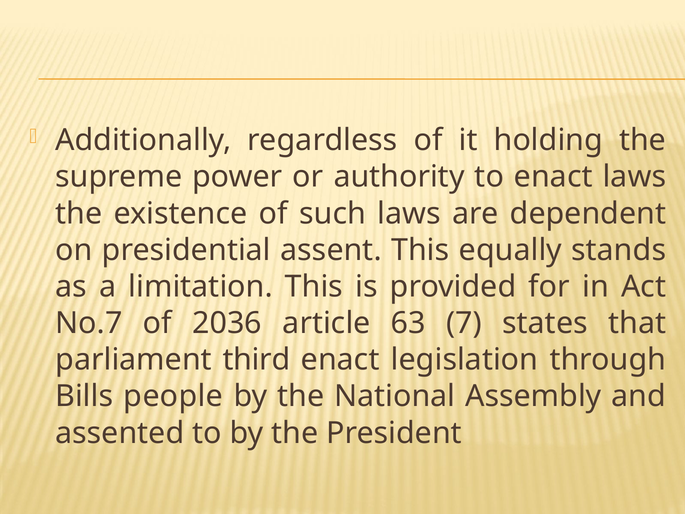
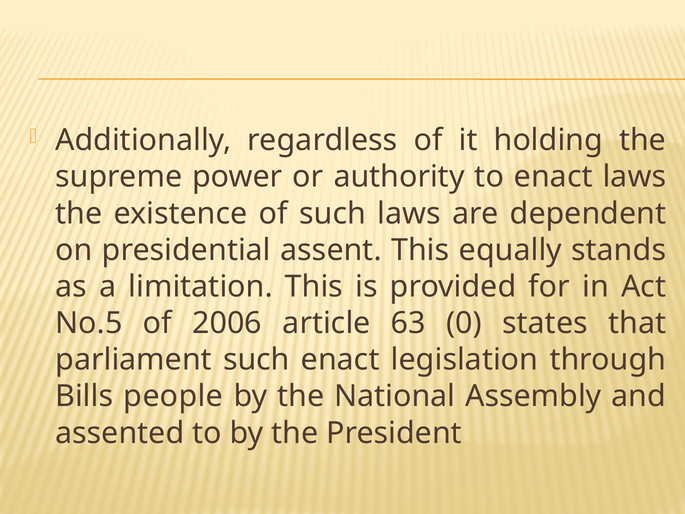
No.7: No.7 -> No.5 (89, 323)
2036: 2036 -> 2006 (227, 323)
7: 7 -> 0 (464, 323)
parliament third: third -> such (256, 360)
